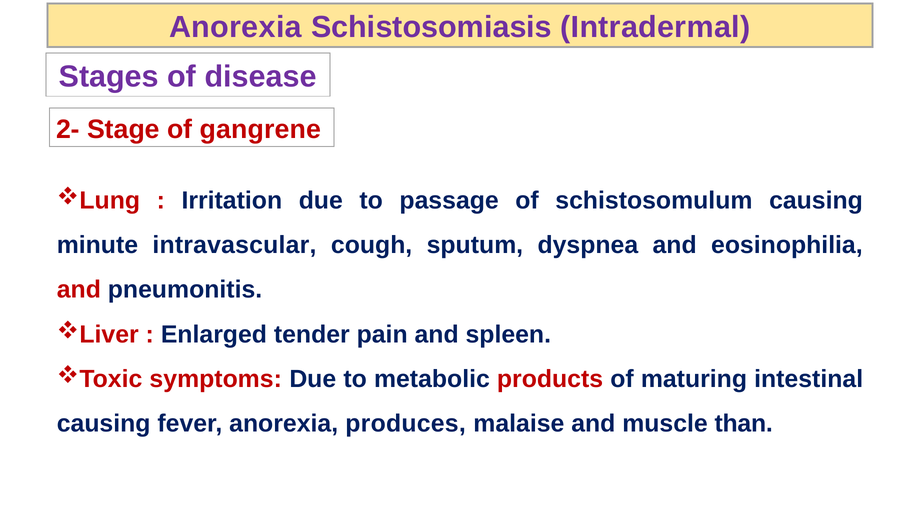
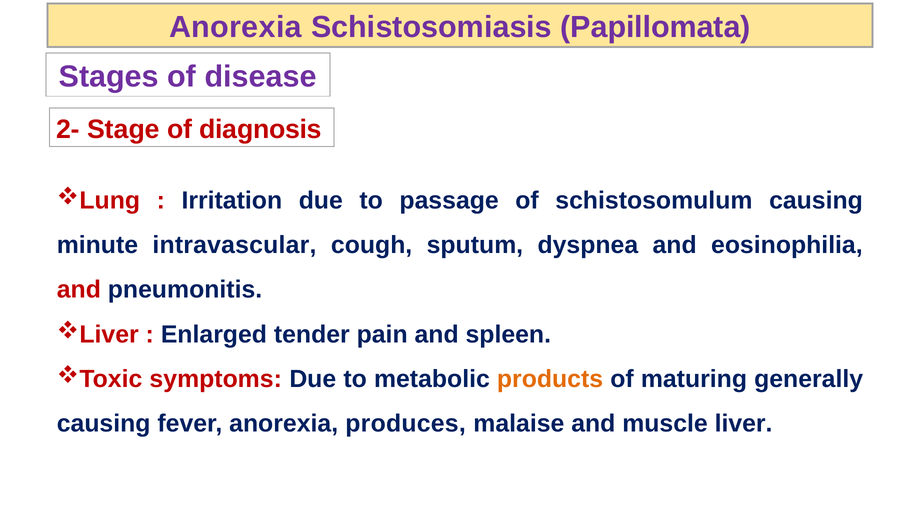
Intradermal: Intradermal -> Papillomata (655, 27)
gangrene: gangrene -> diagnosis (260, 129)
products colour: red -> orange (550, 379)
intestinal: intestinal -> generally (809, 379)
than: than -> liver (744, 424)
